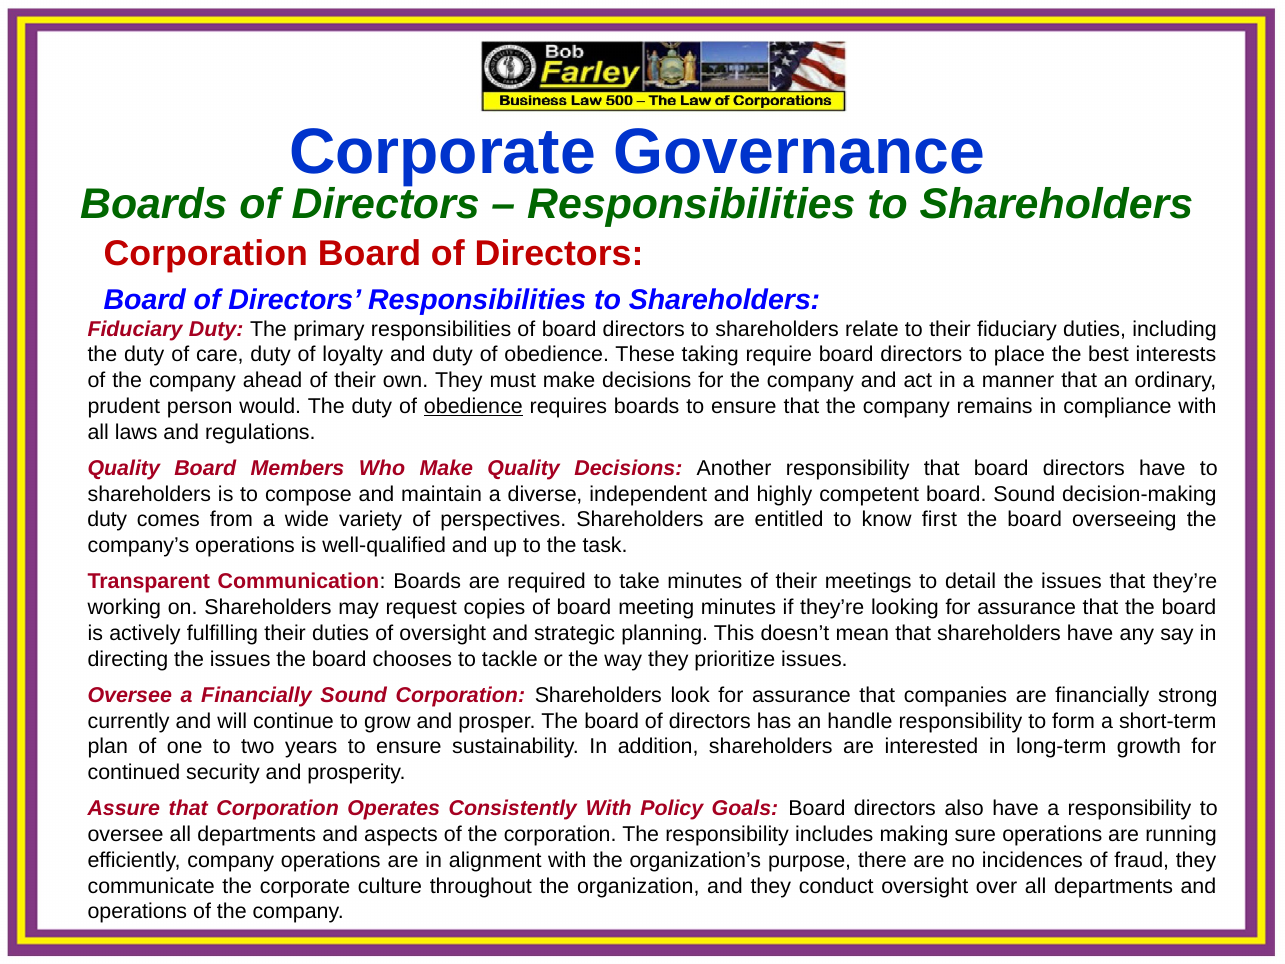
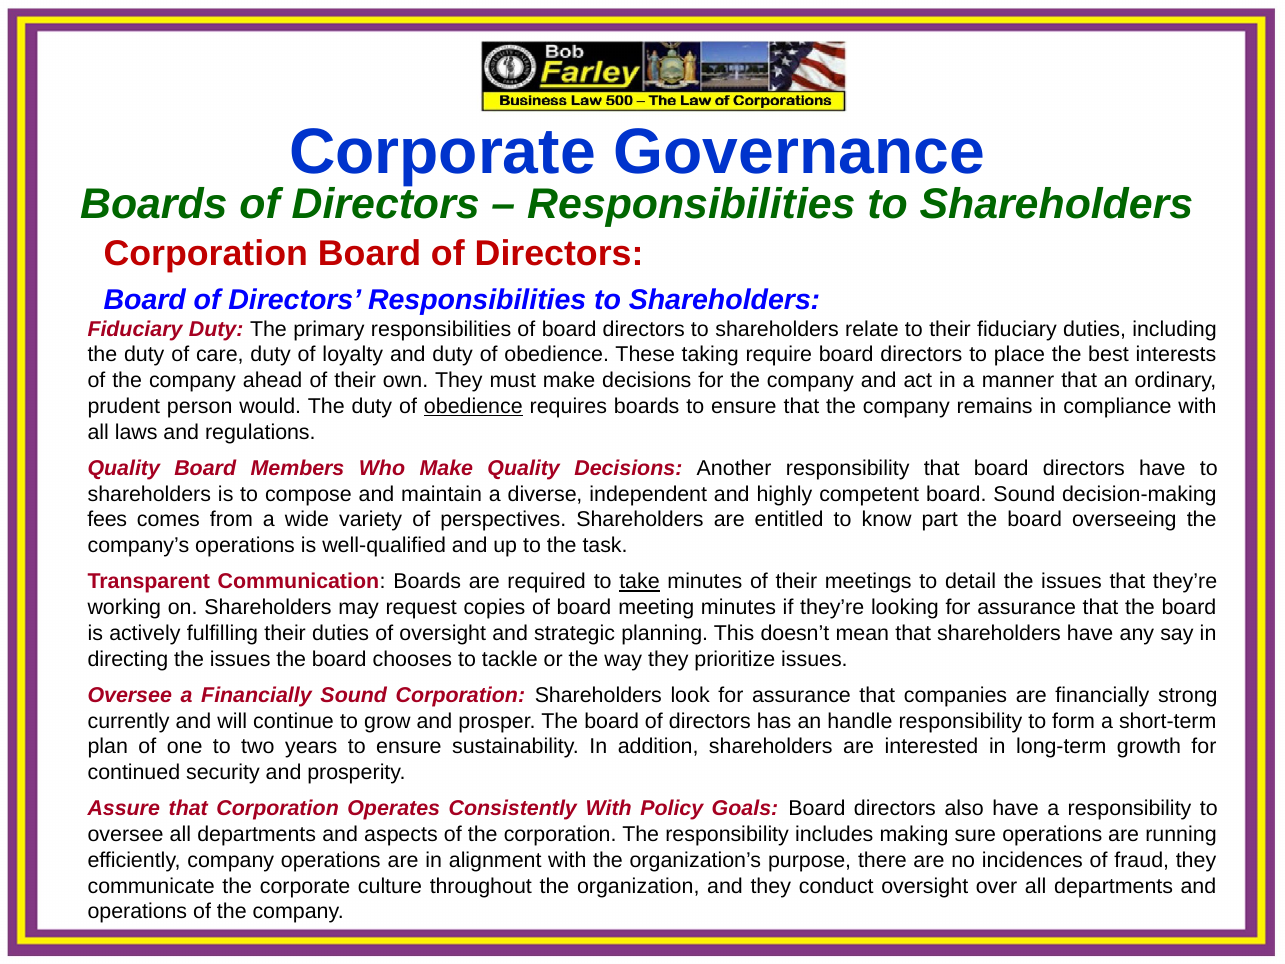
duty: duty -> fees (107, 520)
first: first -> part (940, 520)
take underline: none -> present (640, 582)
